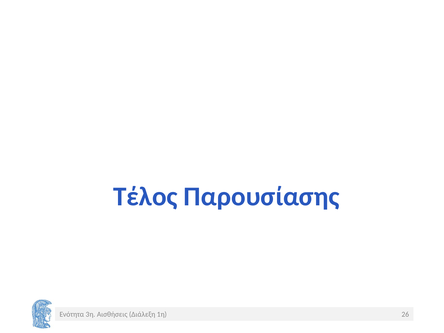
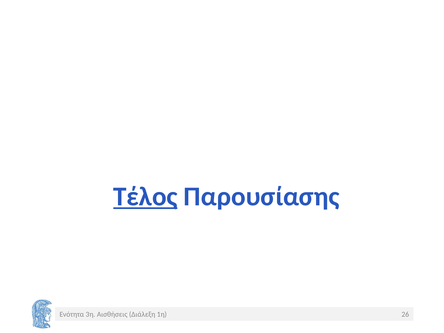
Τέλος underline: none -> present (145, 196)
